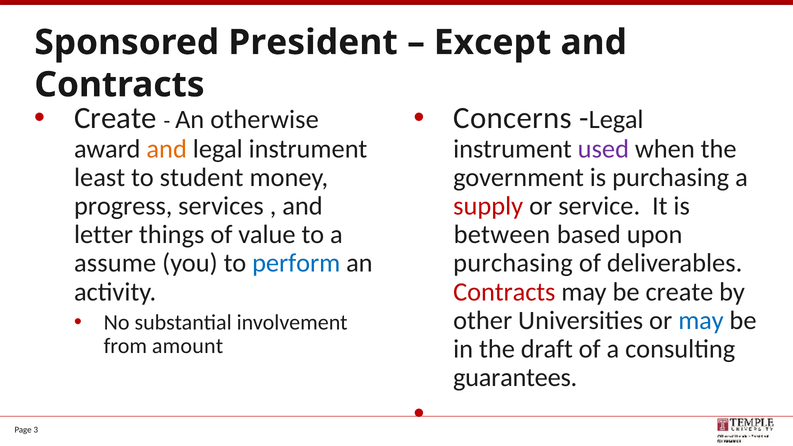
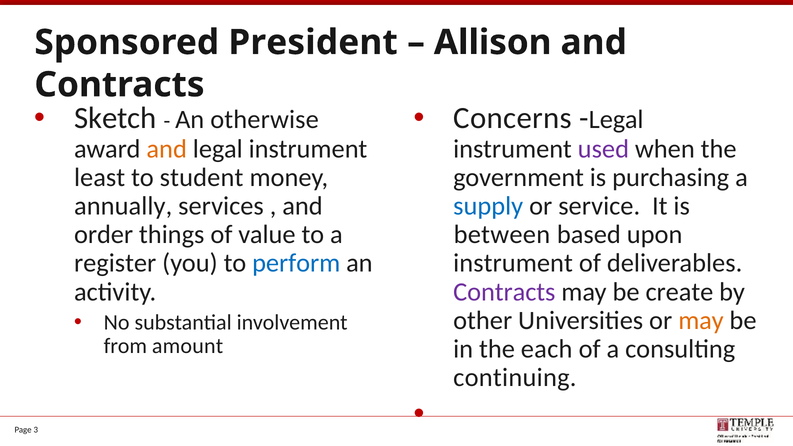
Except: Except -> Allison (493, 42)
Create: Create -> Sketch (115, 118)
progress: progress -> annually (123, 206)
supply colour: red -> blue (488, 206)
letter: letter -> order (104, 235)
assume: assume -> register (115, 263)
purchasing: purchasing -> instrument (513, 263)
Contracts colour: red -> purple (504, 292)
may colour: blue -> orange (701, 320)
draft: draft -> each (547, 349)
guarantees: guarantees -> continuing (515, 377)
